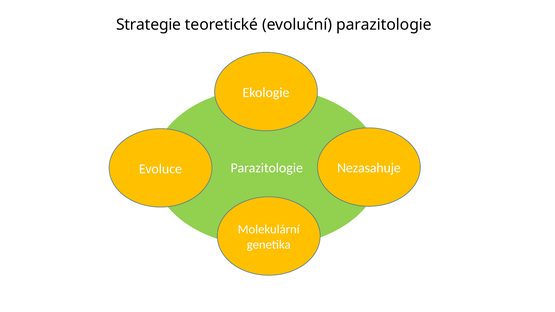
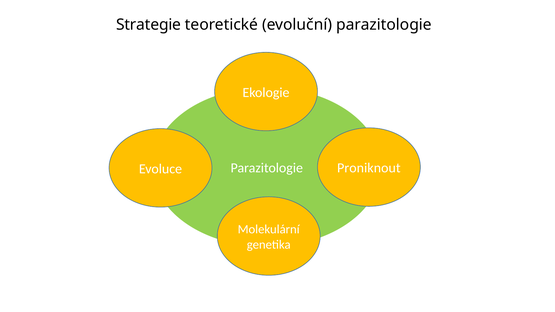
Nezasahuje: Nezasahuje -> Proniknout (369, 168)
